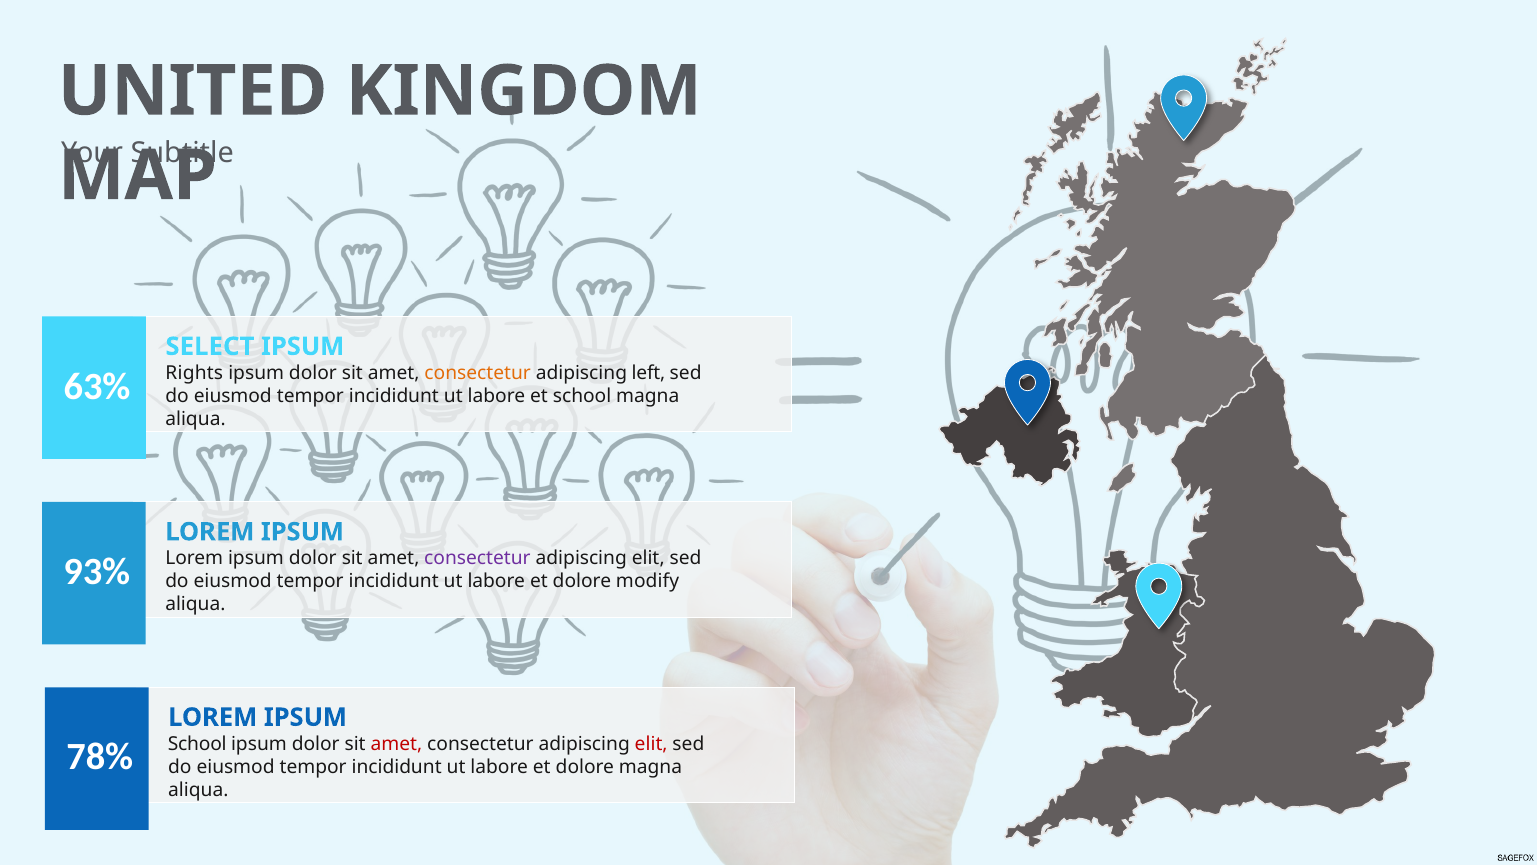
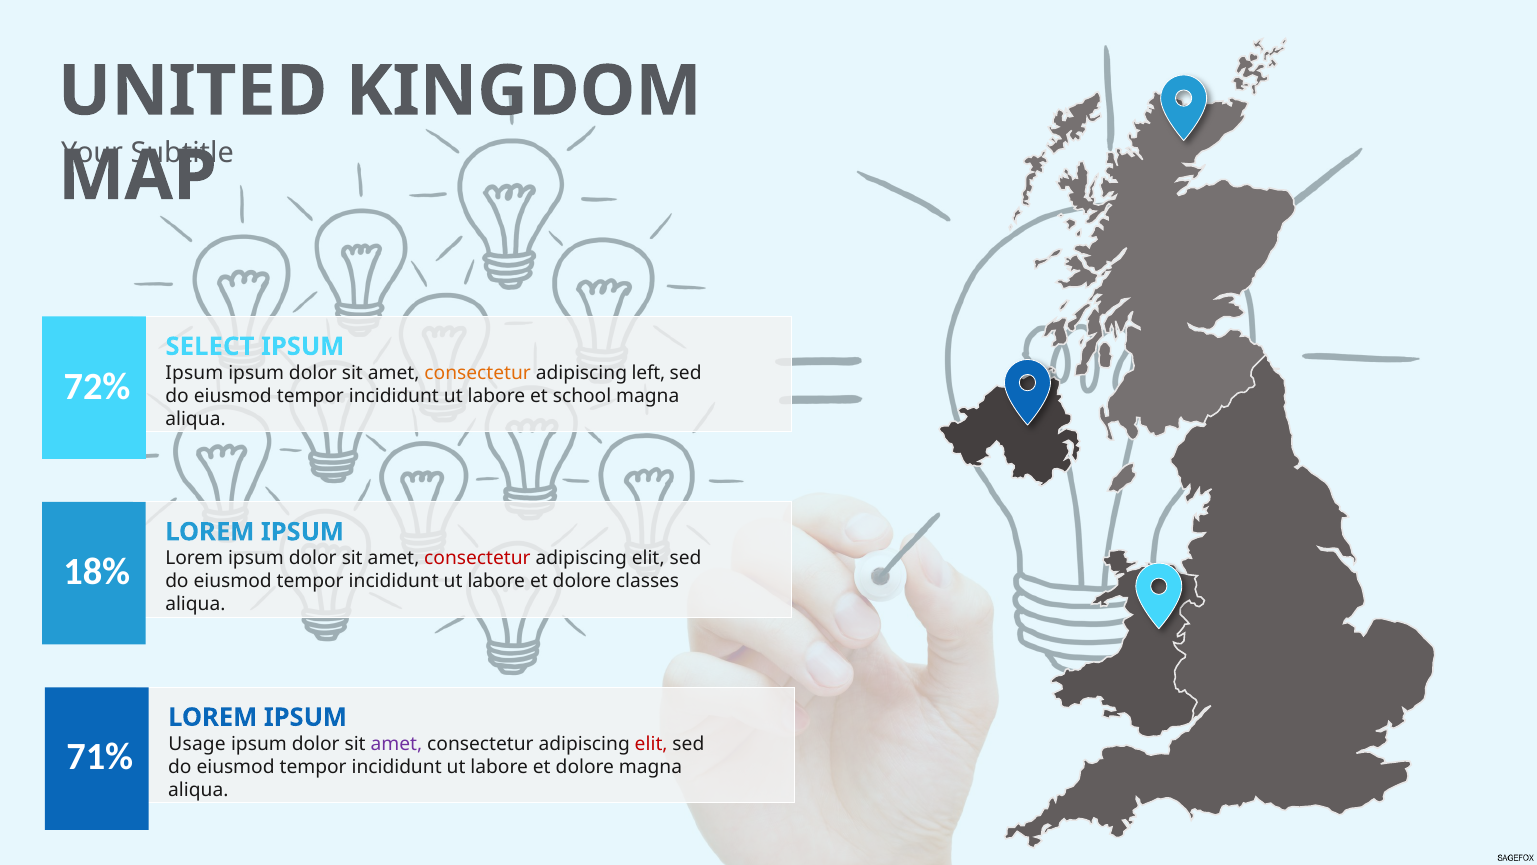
Rights: Rights -> Ipsum (194, 373)
63%: 63% -> 72% (97, 386)
consectetur colour: purple -> red (477, 558)
93%: 93% -> 18% (97, 572)
modify: modify -> classes (648, 581)
School: School -> Usage (197, 743)
amet colour: red -> purple (396, 743)
78%: 78% -> 71% (100, 757)
